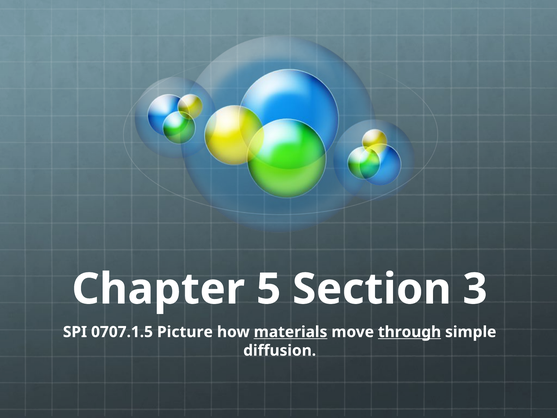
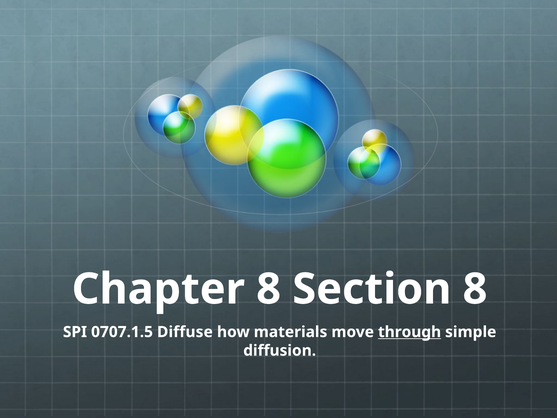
Chapter 5: 5 -> 8 (269, 289)
Section 3: 3 -> 8 (475, 289)
Picture: Picture -> Diffuse (185, 332)
materials underline: present -> none (291, 332)
